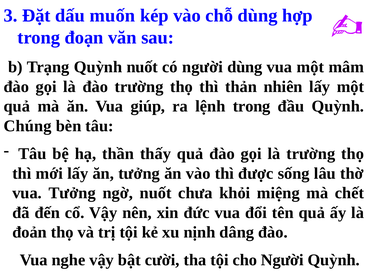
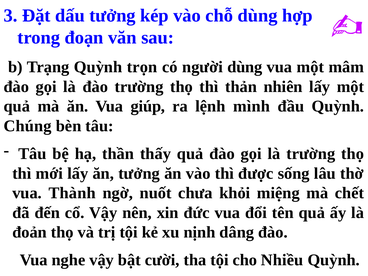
dấu muốn: muốn -> tưởng (113, 16)
Quỳnh nuốt: nuốt -> trọn (142, 67)
lệnh trong: trong -> mình (251, 106)
vua Tưởng: Tưởng -> Thành (72, 193)
cho Người: Người -> Nhiều (282, 260)
